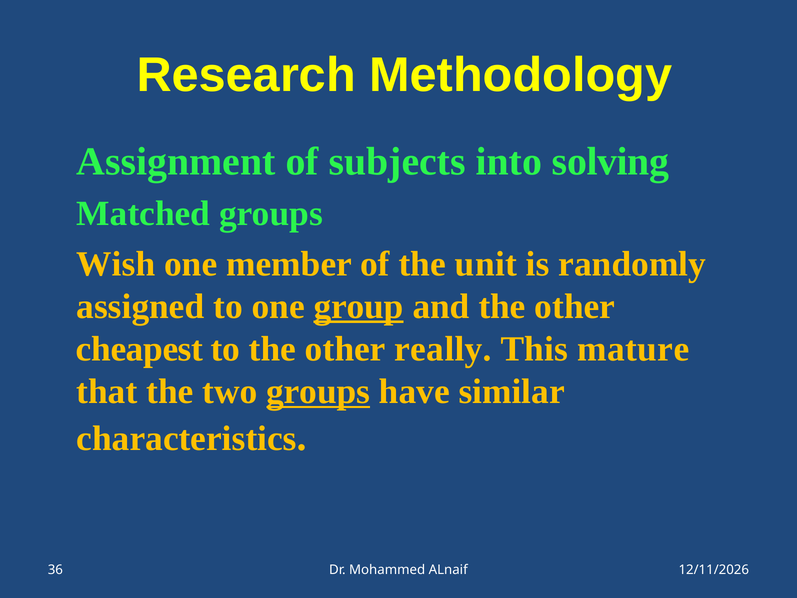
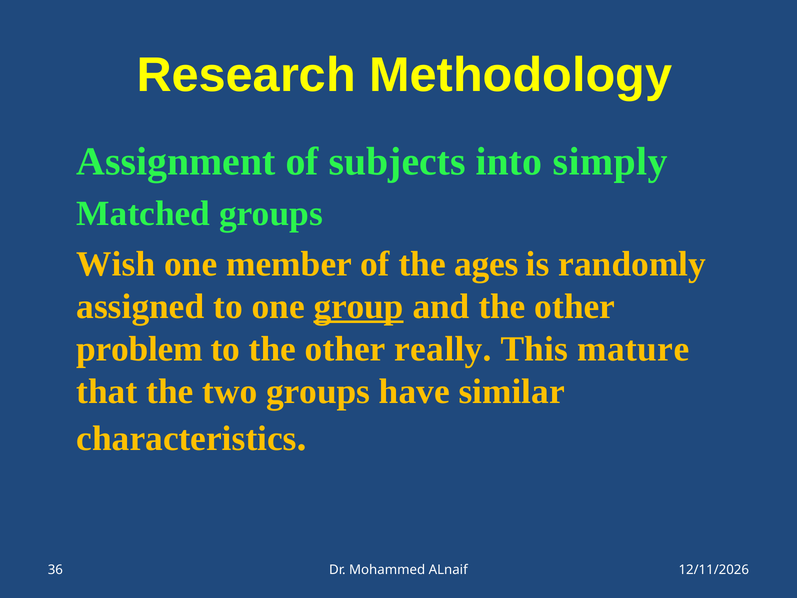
solving: solving -> simply (610, 161)
unit: unit -> ages (486, 264)
cheapest: cheapest -> problem (140, 349)
groups underline: present -> none (318, 391)
